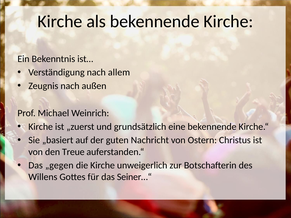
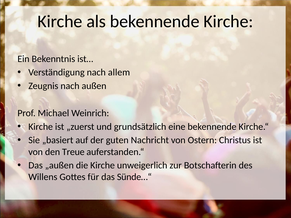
„gegen: „gegen -> „außen (59, 166)
Seiner…“: Seiner…“ -> Sünde…“ (134, 177)
